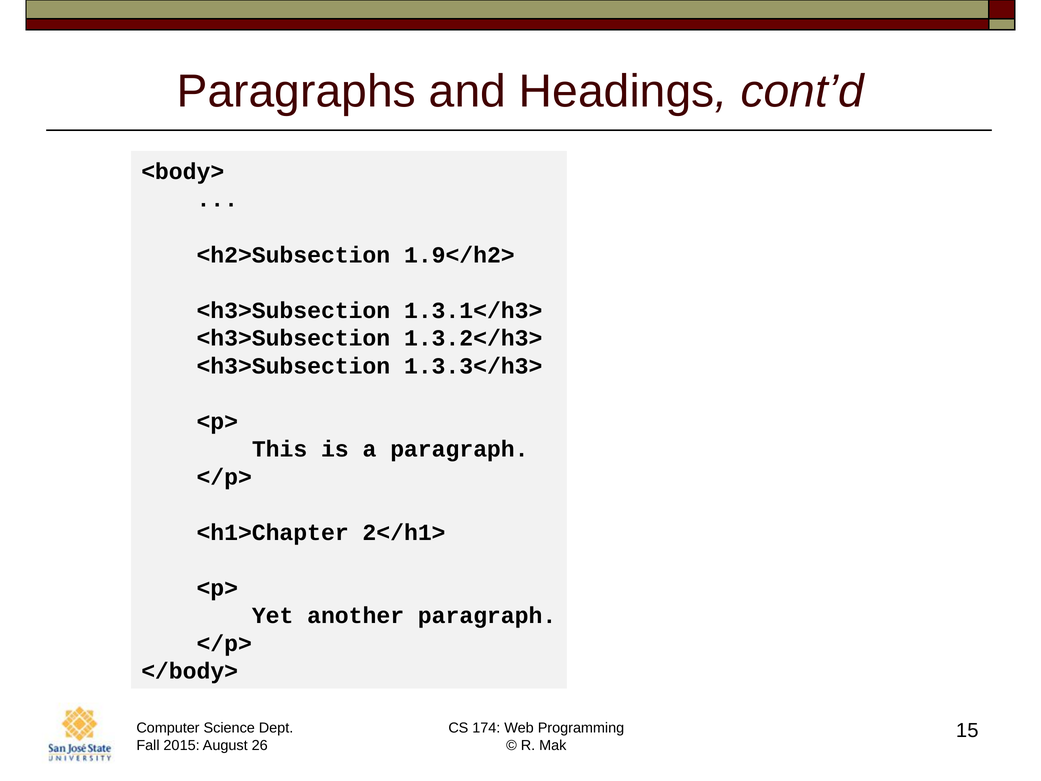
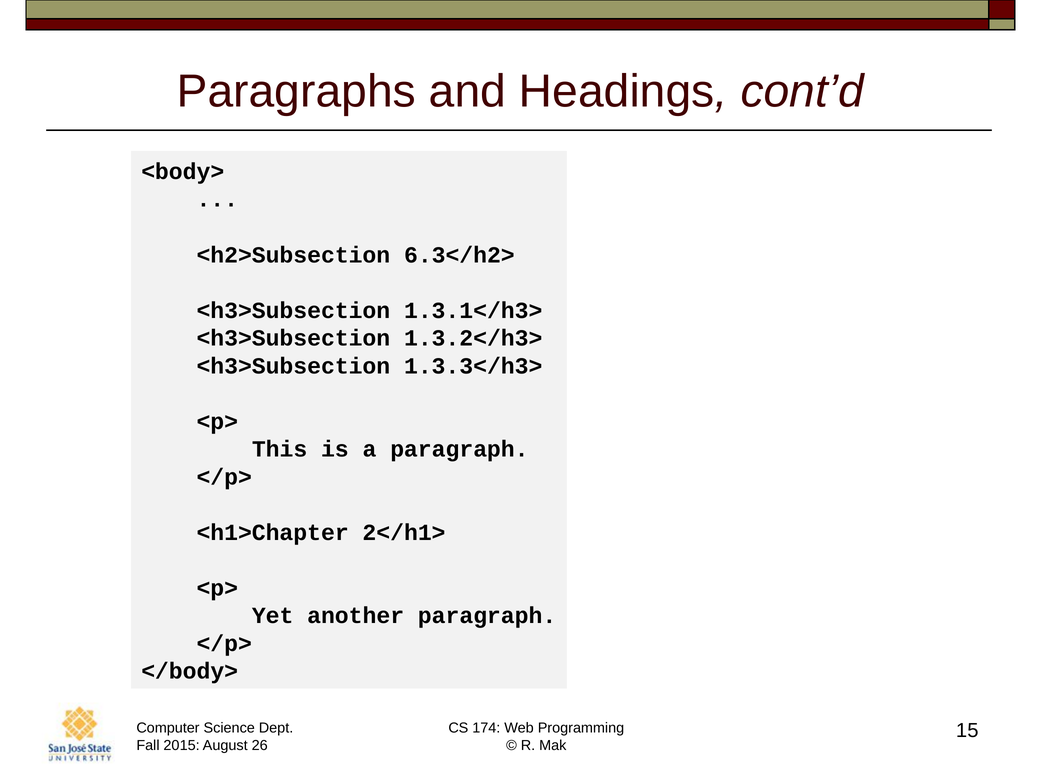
1.9</h2>: 1.9</h2> -> 6.3</h2> (459, 255)
